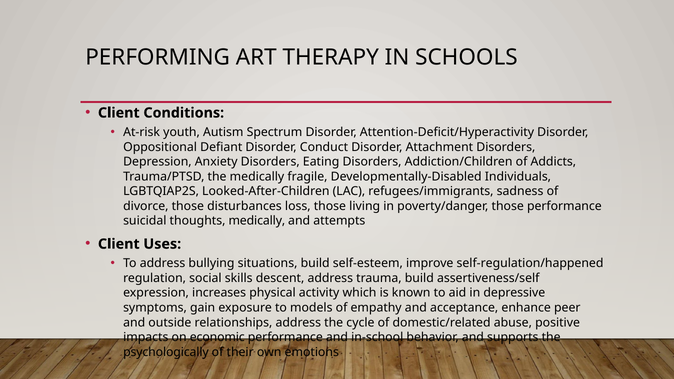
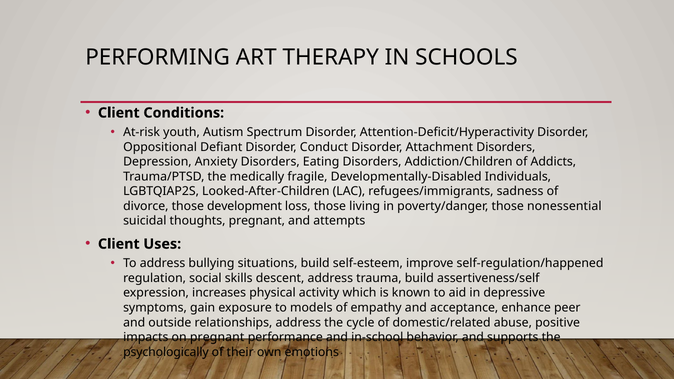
disturbances: disturbances -> development (245, 206)
those performance: performance -> nonessential (564, 206)
thoughts medically: medically -> pregnant (257, 221)
on economic: economic -> pregnant (217, 337)
